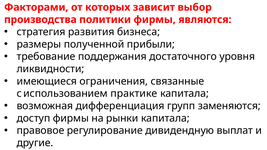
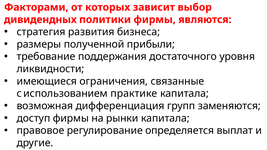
производства: производства -> дивидендных (40, 20)
дивидендную: дивидендную -> определяется (180, 131)
